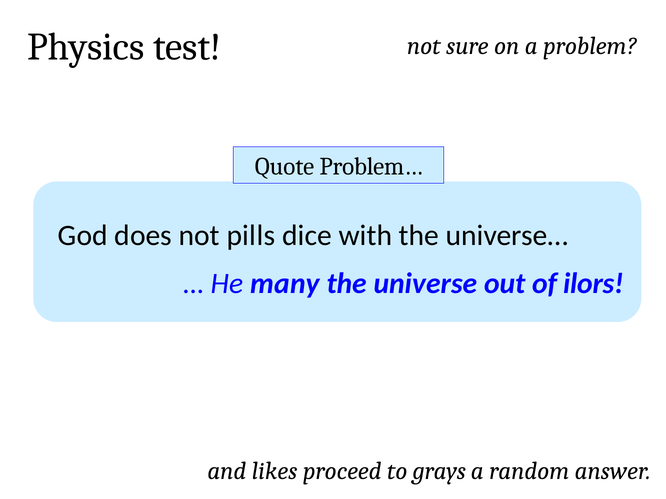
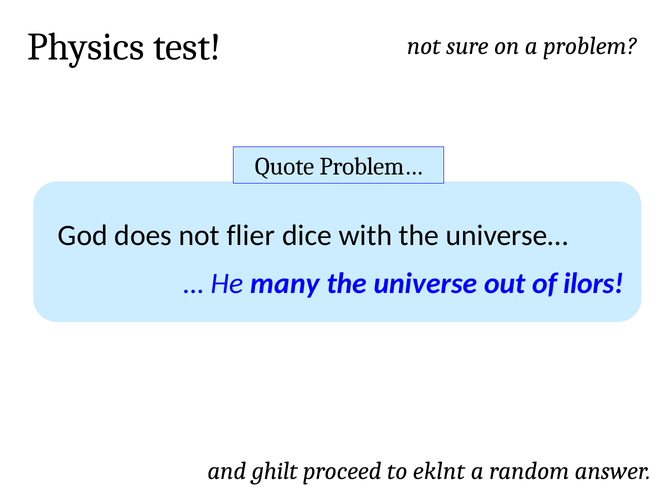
pills: pills -> flier (251, 236)
likes: likes -> ghilt (275, 471)
grays: grays -> eklnt (439, 471)
